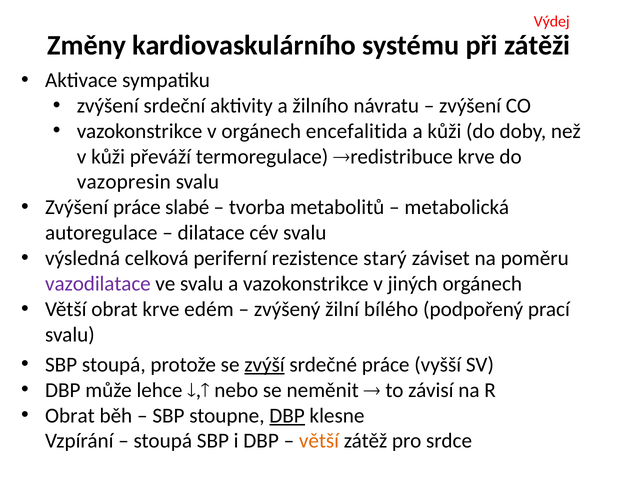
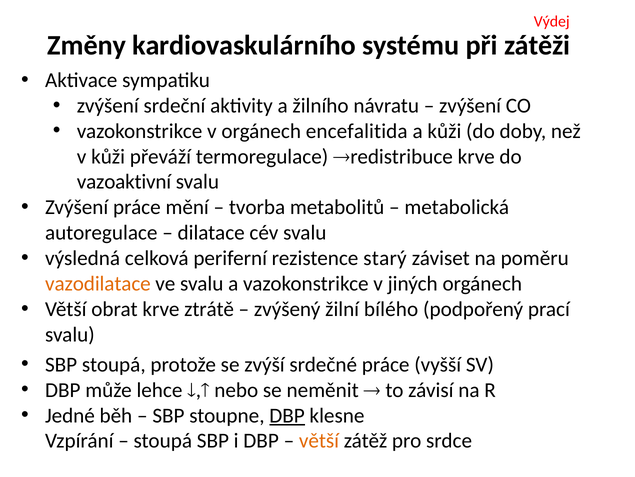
vazopresin: vazopresin -> vazoaktivní (124, 182)
slabé: slabé -> mění (187, 207)
vazodilatace colour: purple -> orange (98, 283)
edém: edém -> ztrátě (209, 309)
zvýší underline: present -> none (264, 364)
Obrat: Obrat -> Jedné (70, 415)
